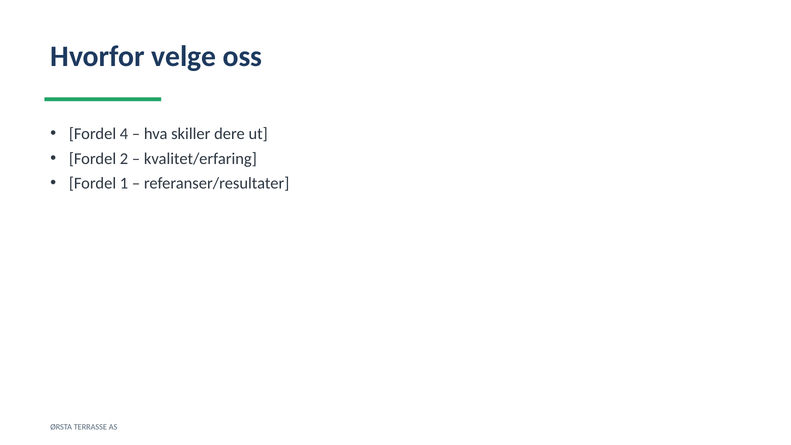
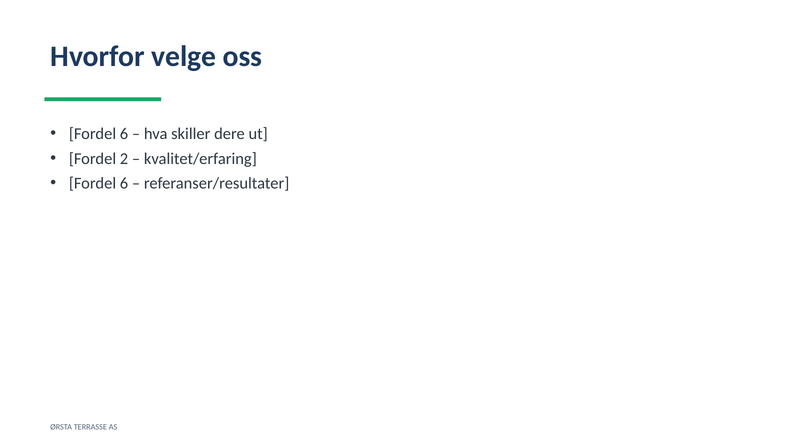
4: 4 -> 6 (124, 134)
1: 1 -> 6 (124, 183)
